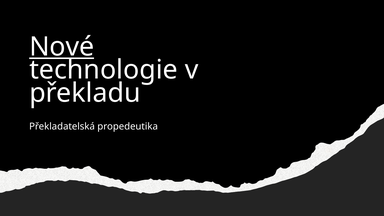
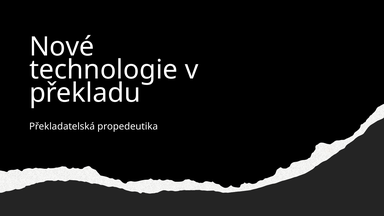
Nové underline: present -> none (62, 47)
